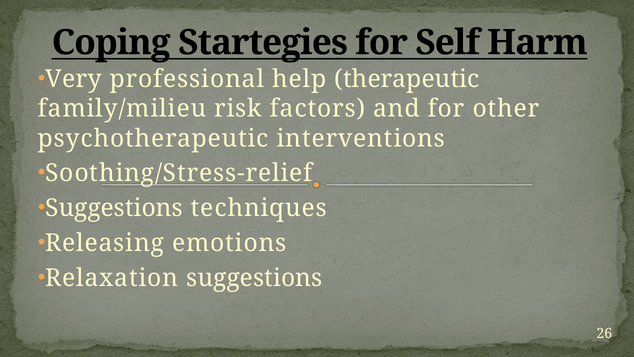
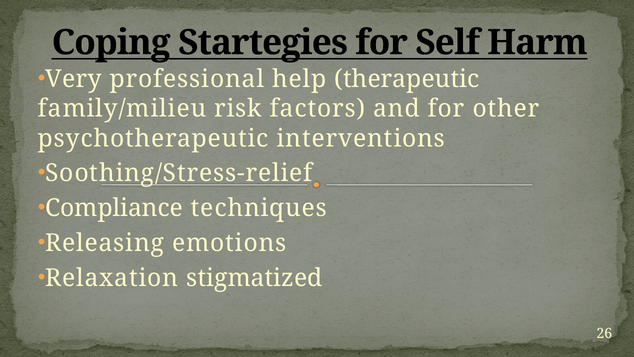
Suggestions: Suggestions -> Compliance (114, 208)
Relaxation suggestions: suggestions -> stigmatized (254, 278)
